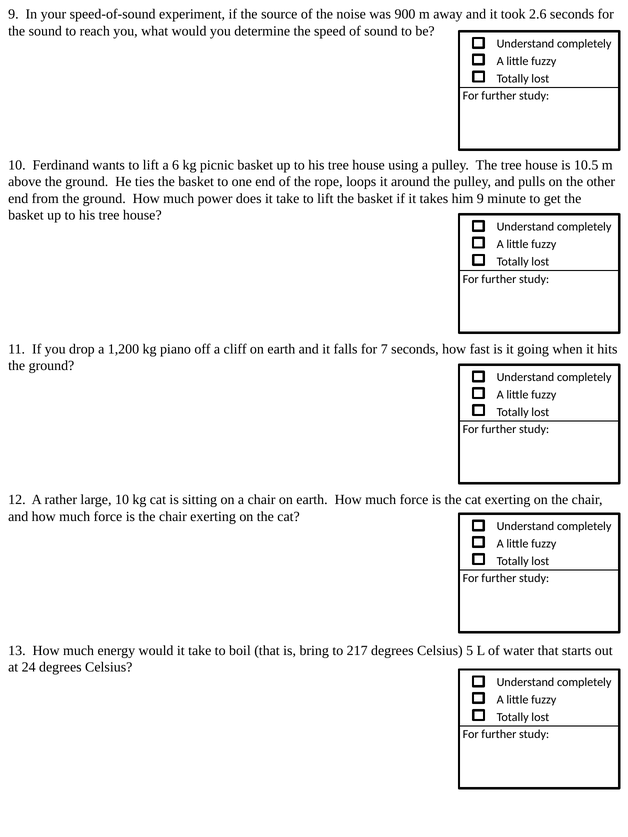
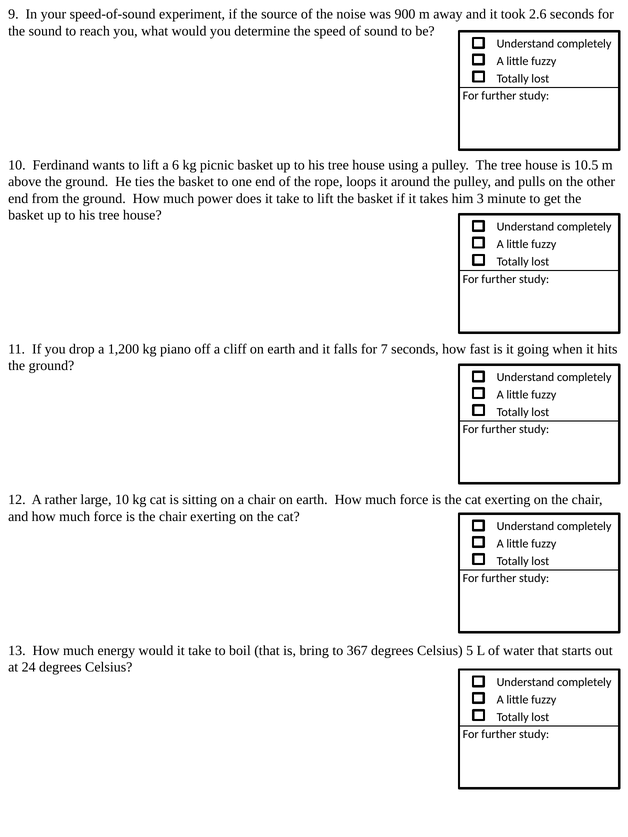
him 9: 9 -> 3 (480, 199)
217: 217 -> 367 (357, 651)
